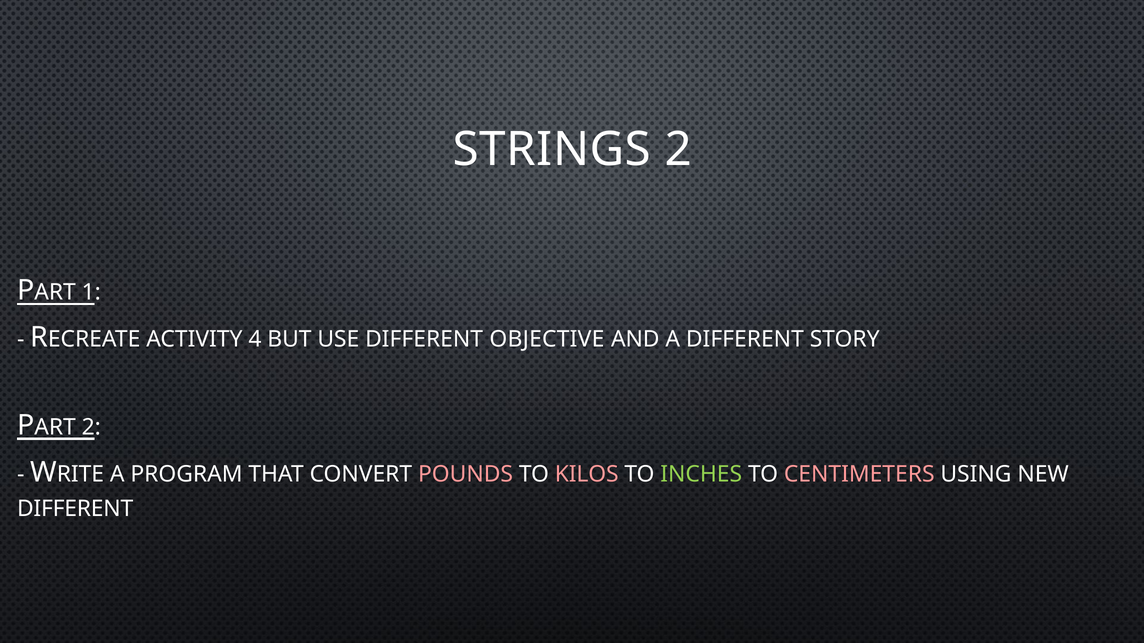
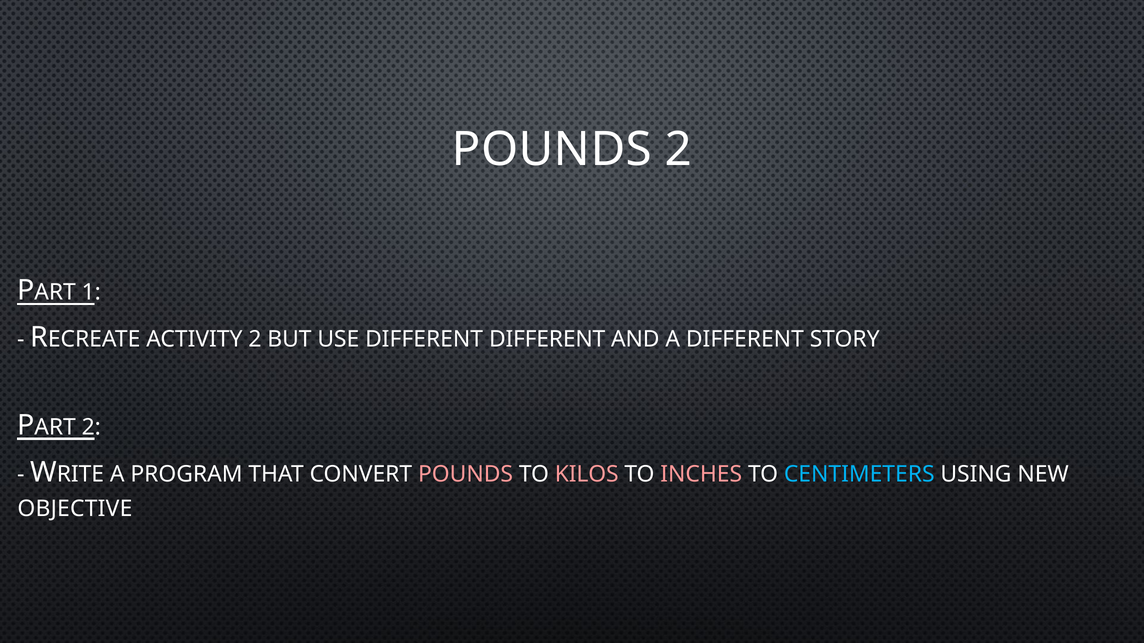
STRINGS: STRINGS -> POUNDS (552, 150)
ACTIVITY 4: 4 -> 2 (255, 340)
DIFFERENT OBJECTIVE: OBJECTIVE -> DIFFERENT (547, 340)
INCHES colour: light green -> pink (701, 475)
CENTIMETERS colour: pink -> light blue (859, 475)
DIFFERENT: DIFFERENT -> OBJECTIVE (75, 509)
